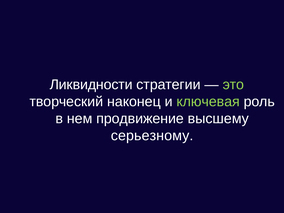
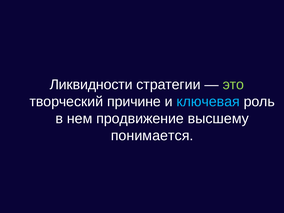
наконец: наконец -> причине (134, 102)
ключевая colour: light green -> light blue (208, 102)
серьезному: серьезному -> понимается (152, 136)
